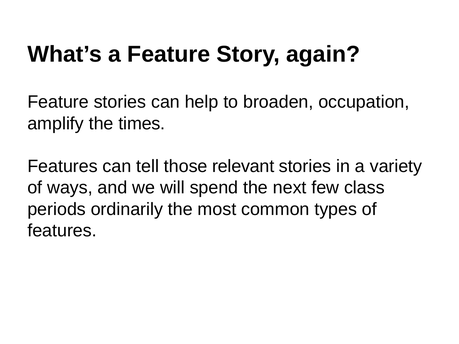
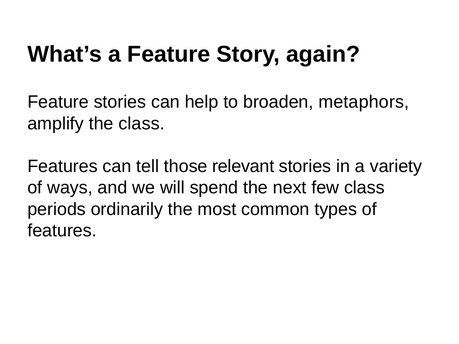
occupation: occupation -> metaphors (364, 102)
the times: times -> class (142, 124)
